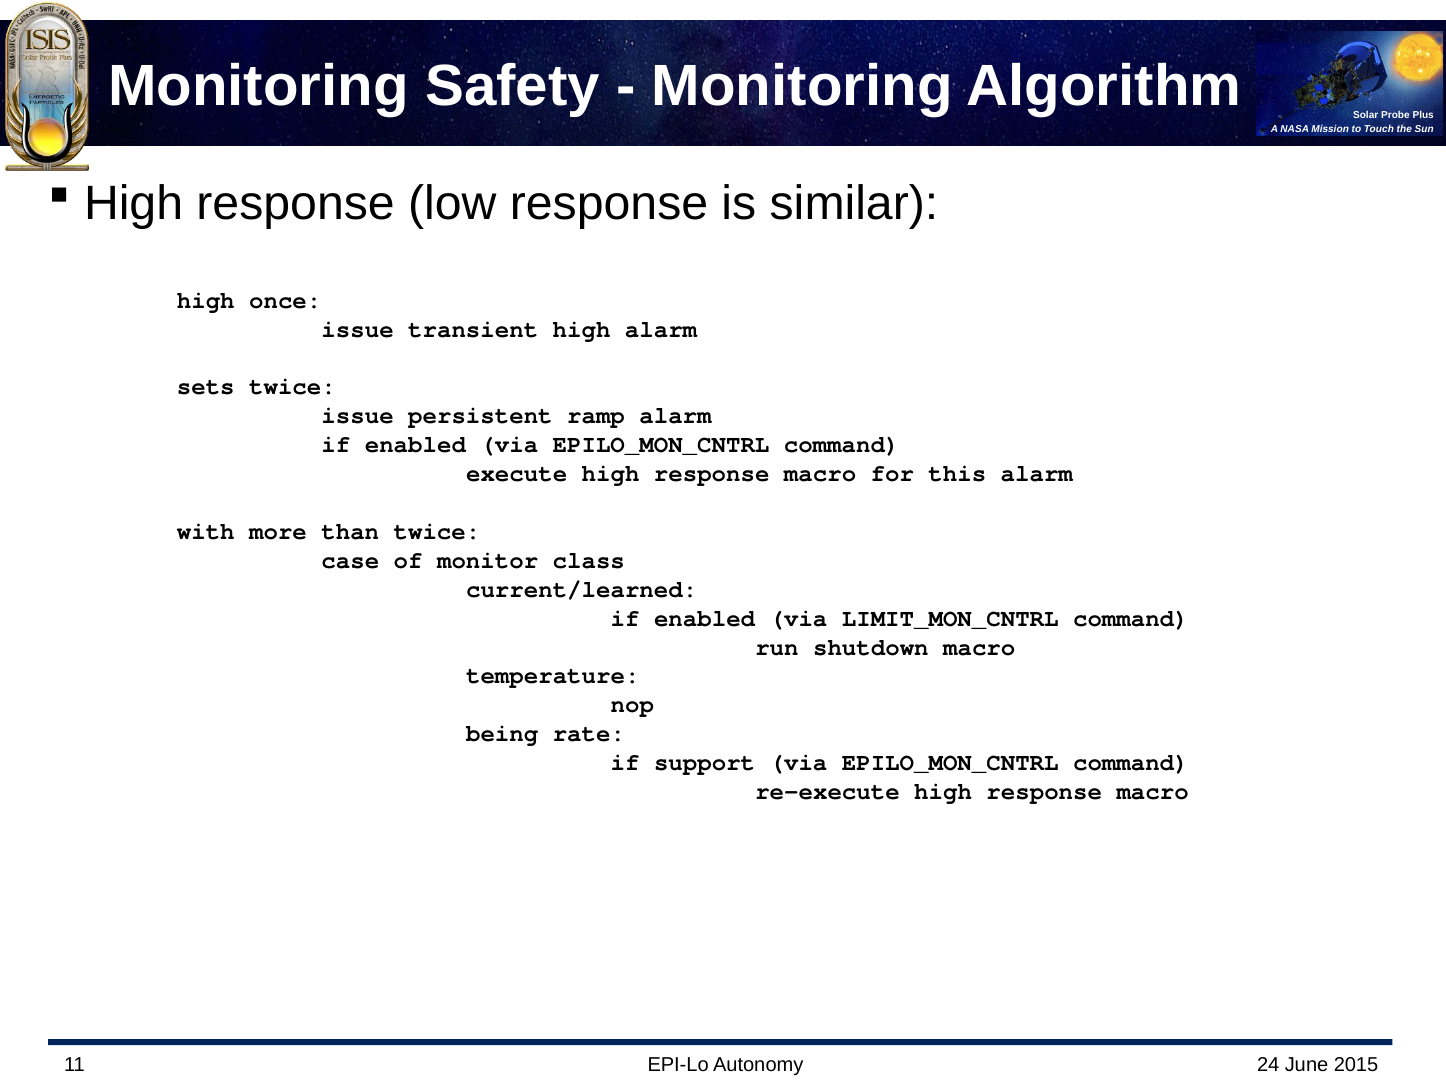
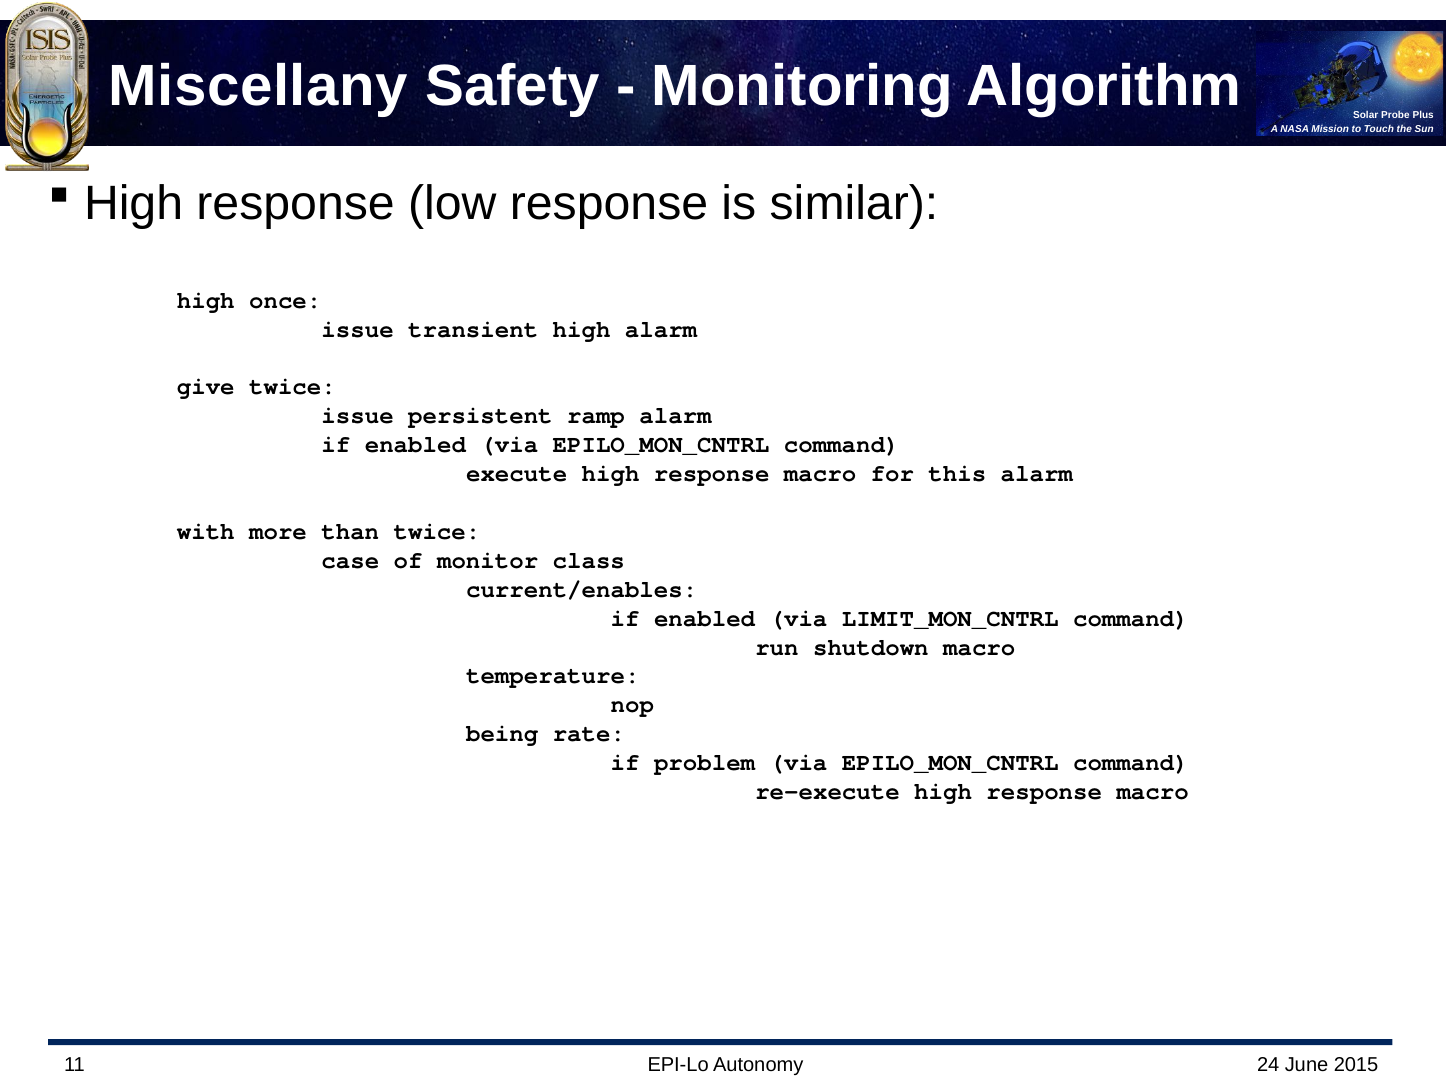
Monitoring: Monitoring -> Miscellany (258, 87)
sets: sets -> give (206, 387)
current/learned: current/learned -> current/enables (582, 590)
support: support -> problem (705, 763)
